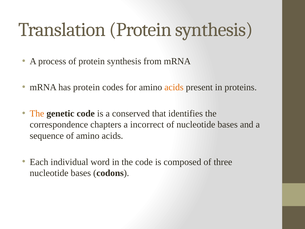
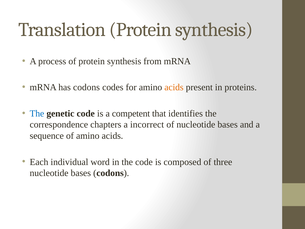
has protein: protein -> codons (86, 87)
The colour: orange -> blue (37, 113)
conserved: conserved -> competent (131, 113)
